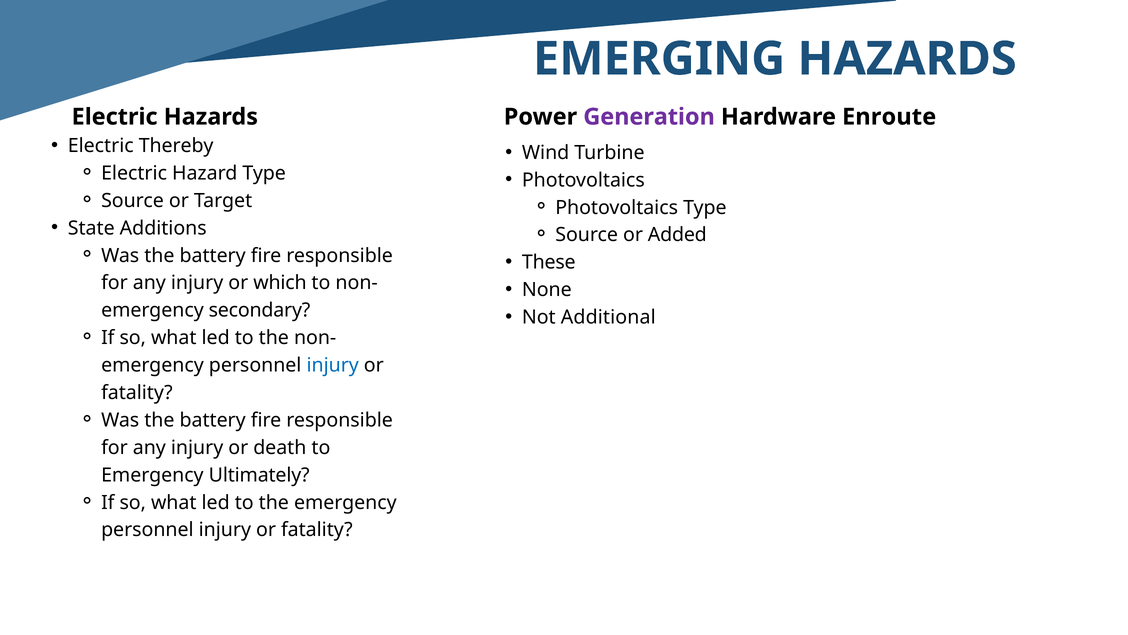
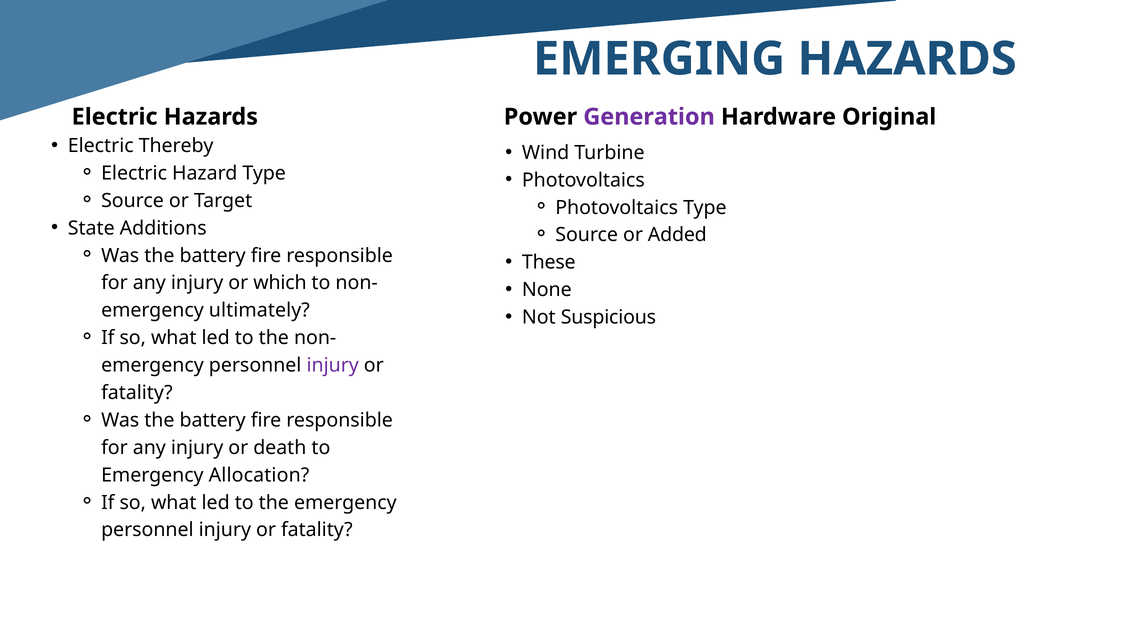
Enroute: Enroute -> Original (889, 117)
secondary: secondary -> ultimately (259, 310)
Additional: Additional -> Suspicious (608, 317)
injury colour: blue -> purple (333, 365)
Ultimately: Ultimately -> Allocation (259, 475)
